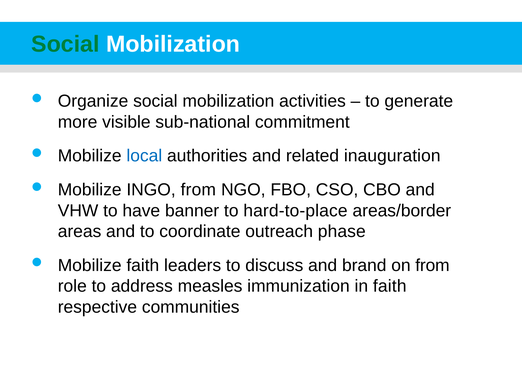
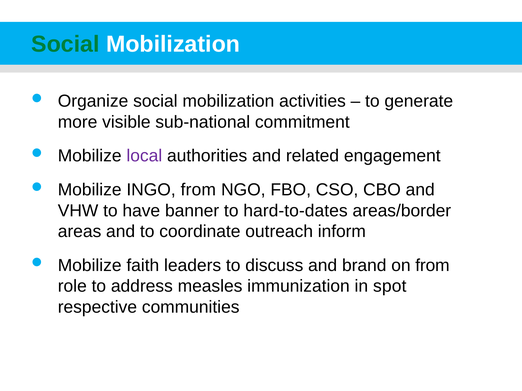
local colour: blue -> purple (144, 156)
inauguration: inauguration -> engagement (392, 156)
hard-to-place: hard-to-place -> hard-to-dates (296, 211)
phase: phase -> inform (342, 232)
in faith: faith -> spot (390, 287)
